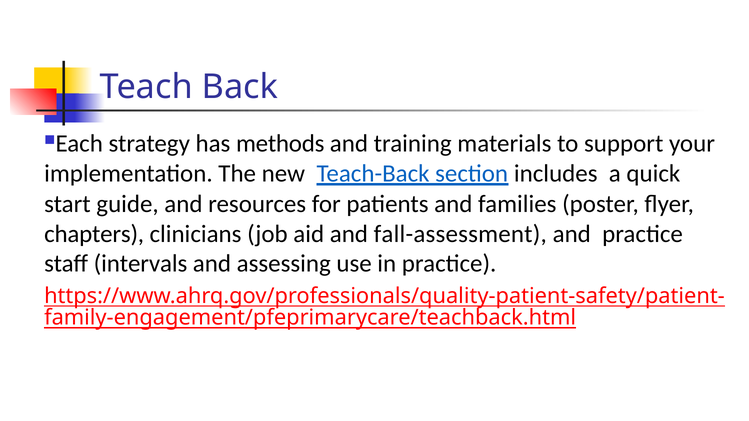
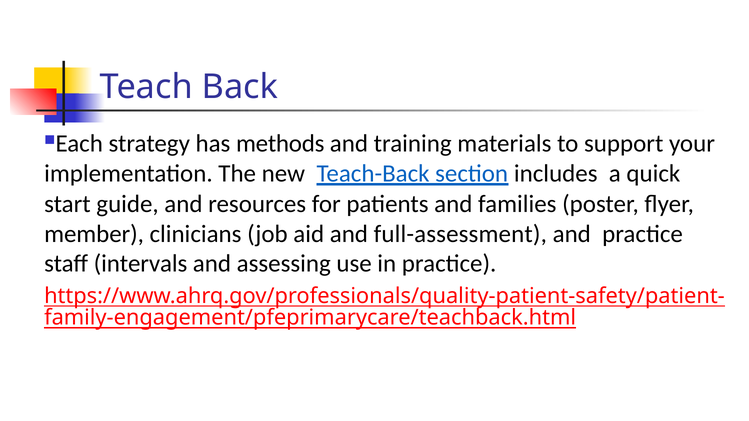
chapters: chapters -> member (94, 234)
fall-assessment: fall-assessment -> full-assessment (460, 234)
